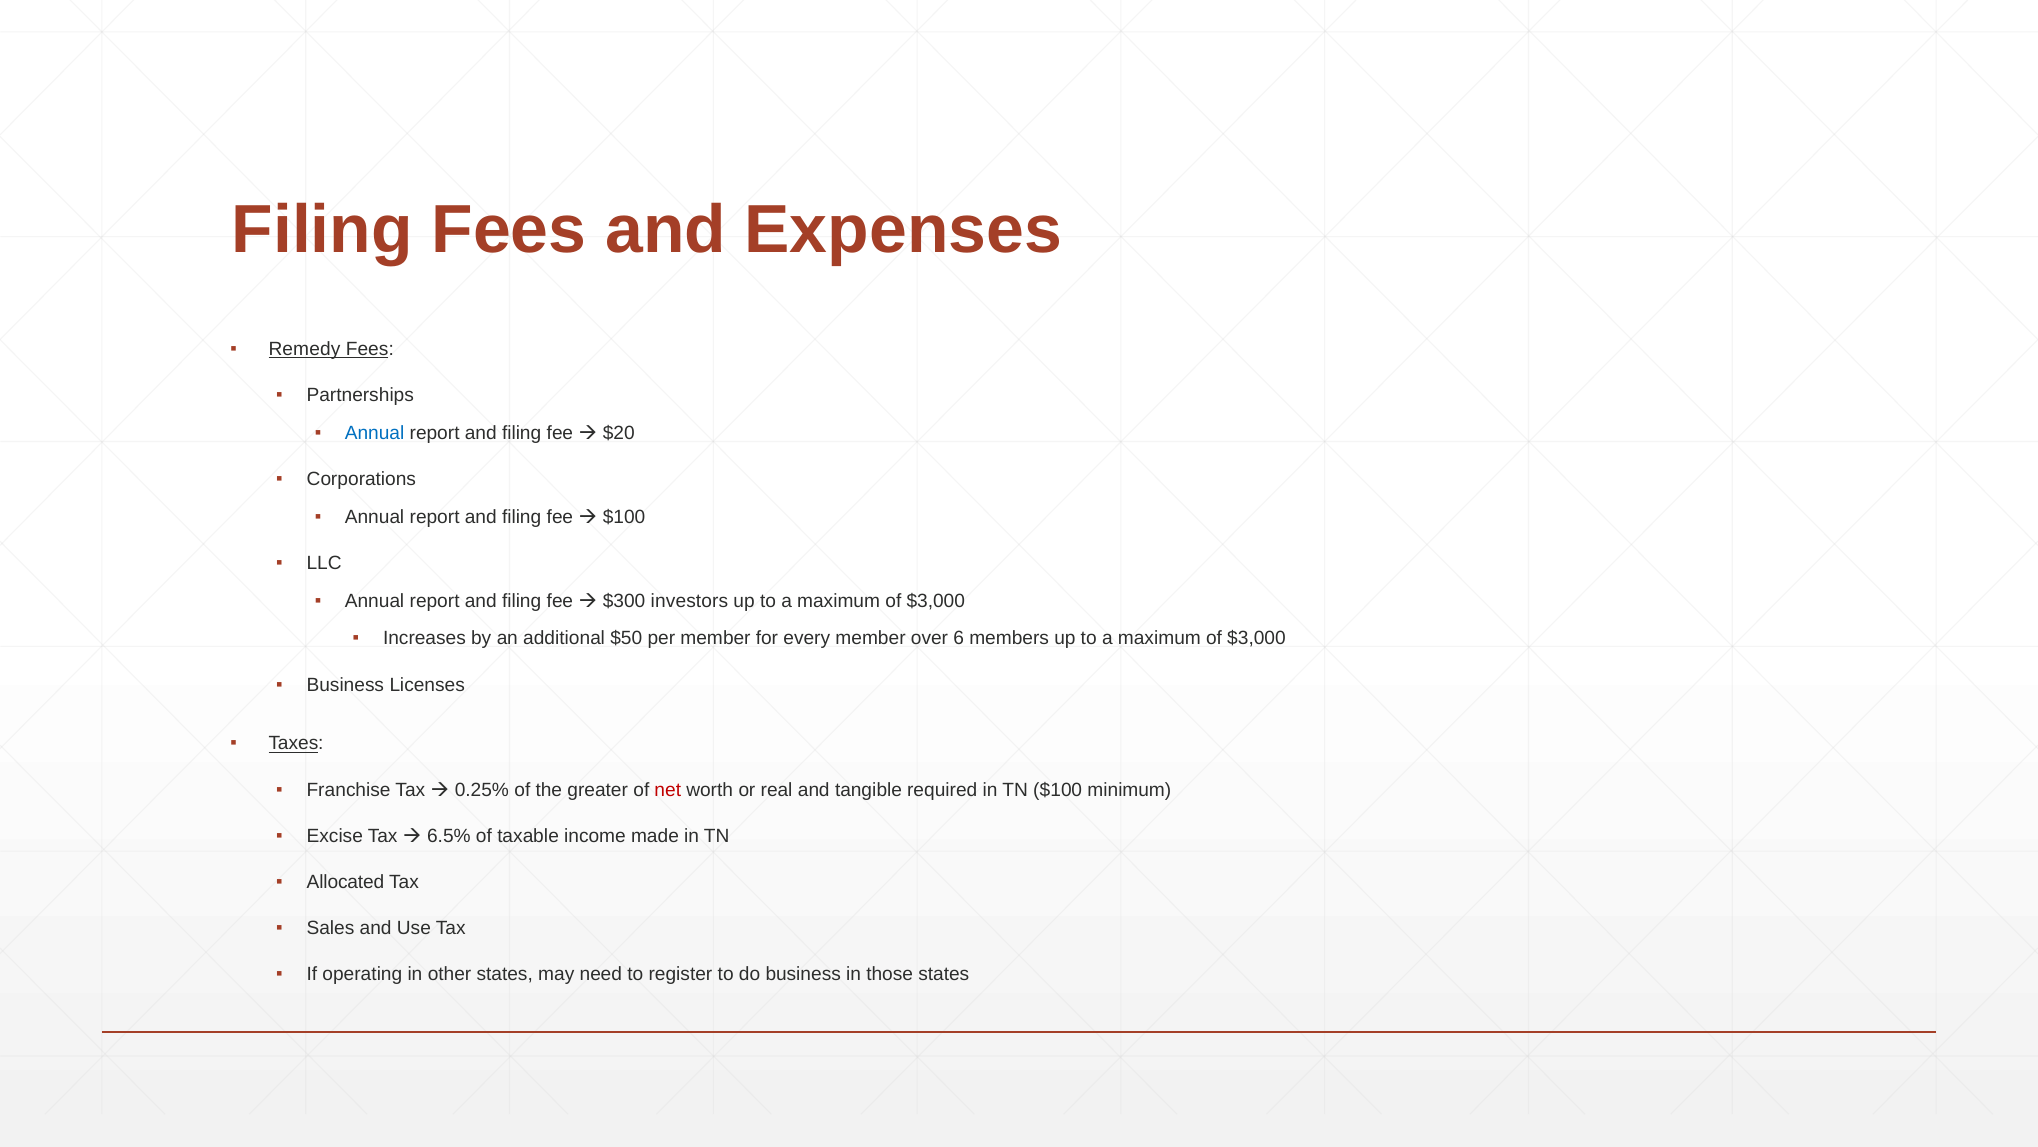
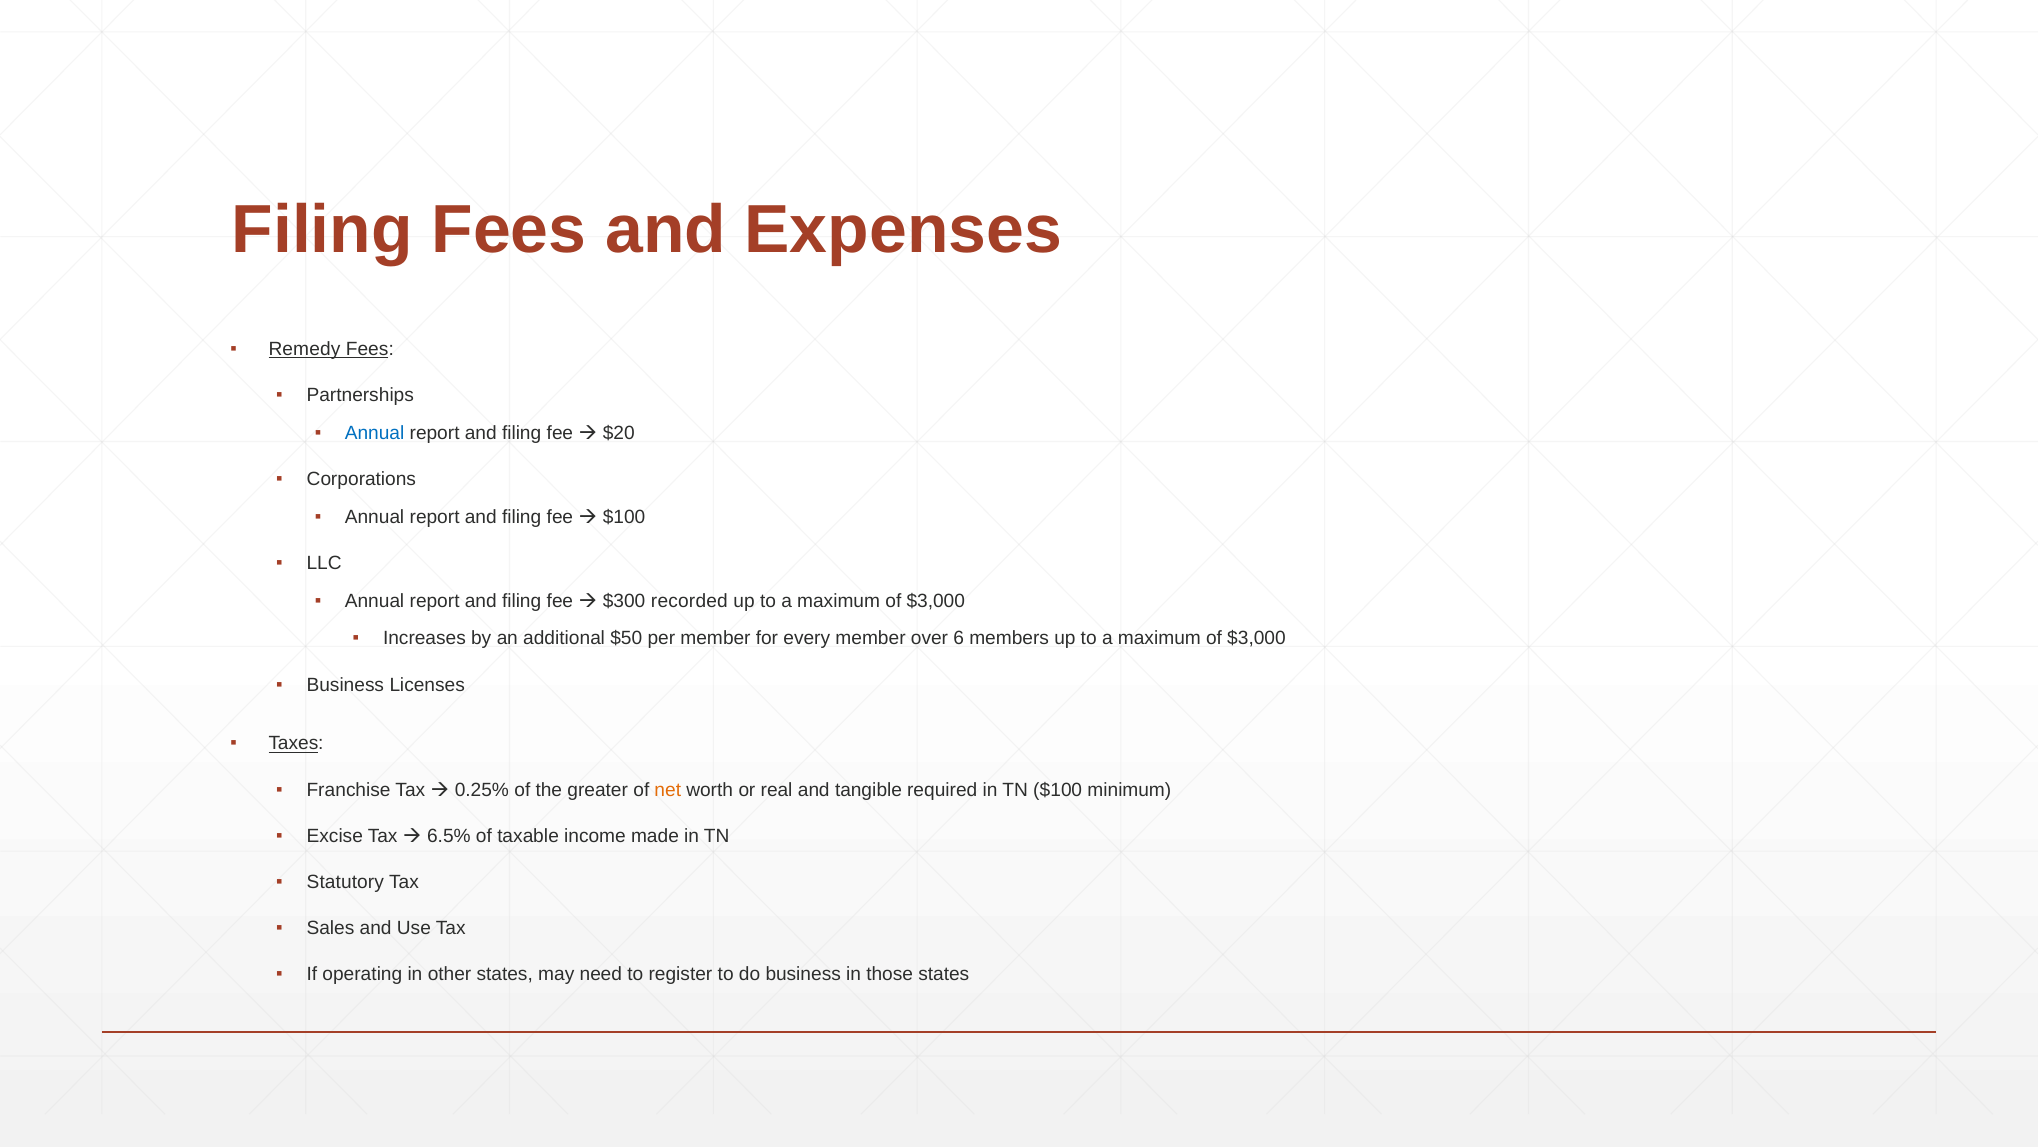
investors: investors -> recorded (689, 601)
net colour: red -> orange (668, 789)
Allocated: Allocated -> Statutory (345, 882)
